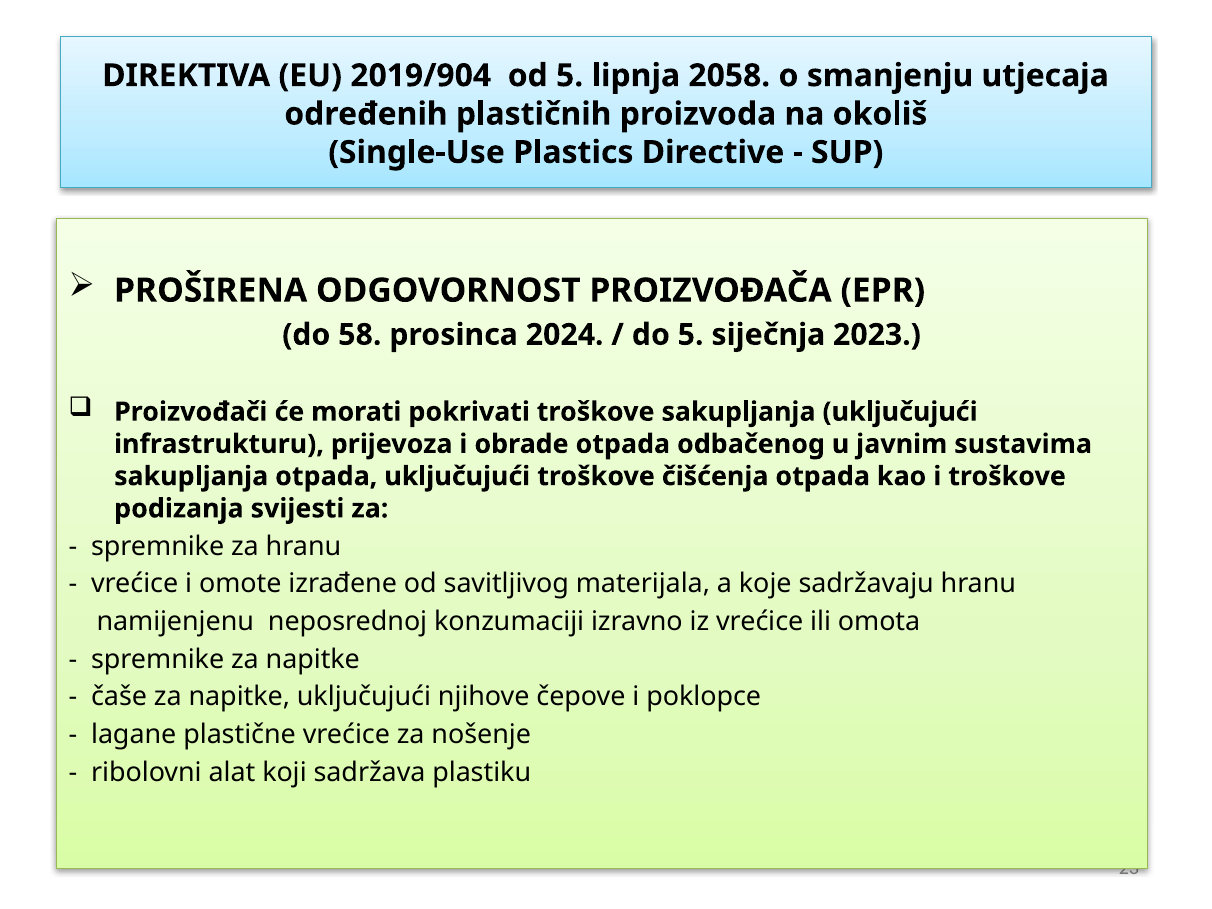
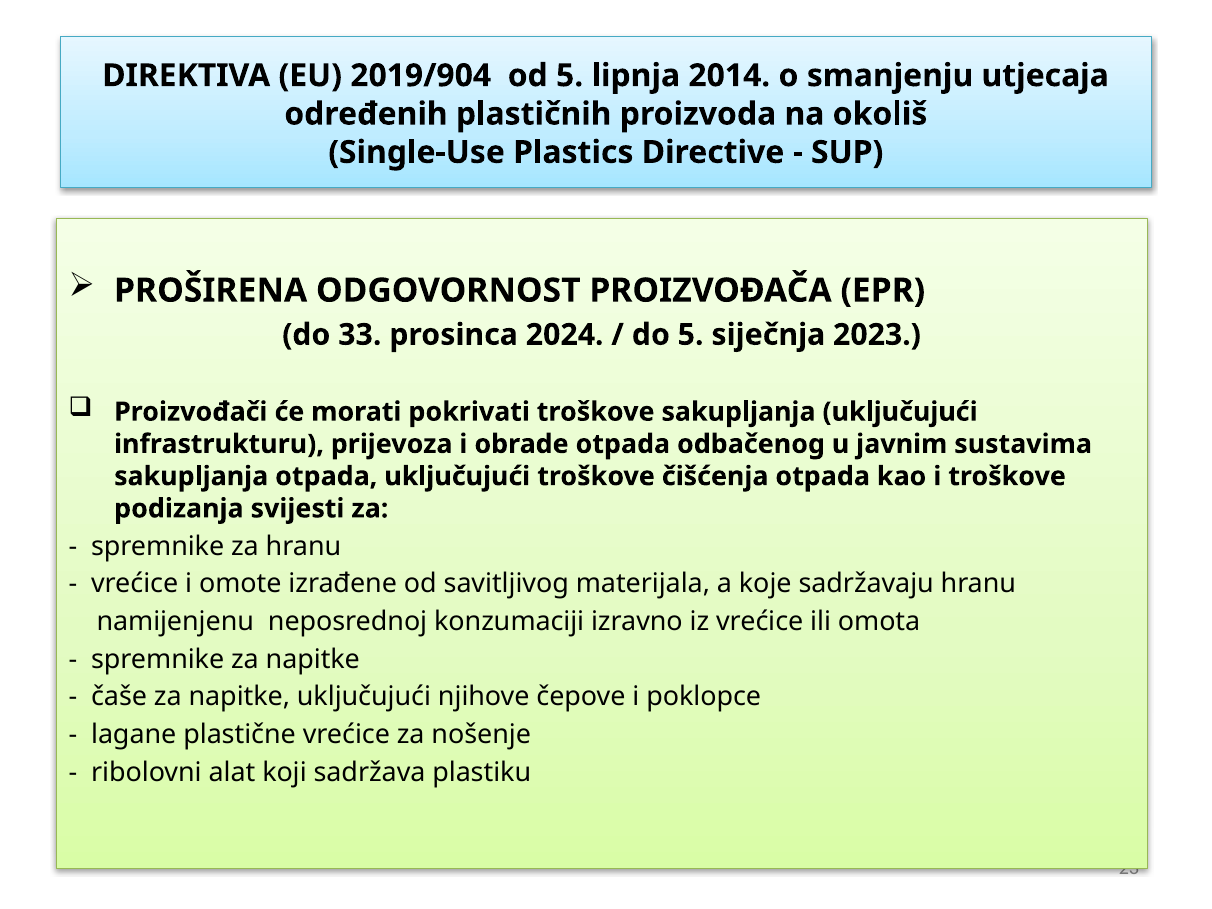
2058: 2058 -> 2014 (729, 76)
58: 58 -> 33 (360, 335)
